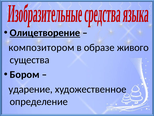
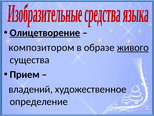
живого underline: none -> present (133, 47)
Бором: Бором -> Прием (25, 74)
ударение: ударение -> владений (31, 89)
